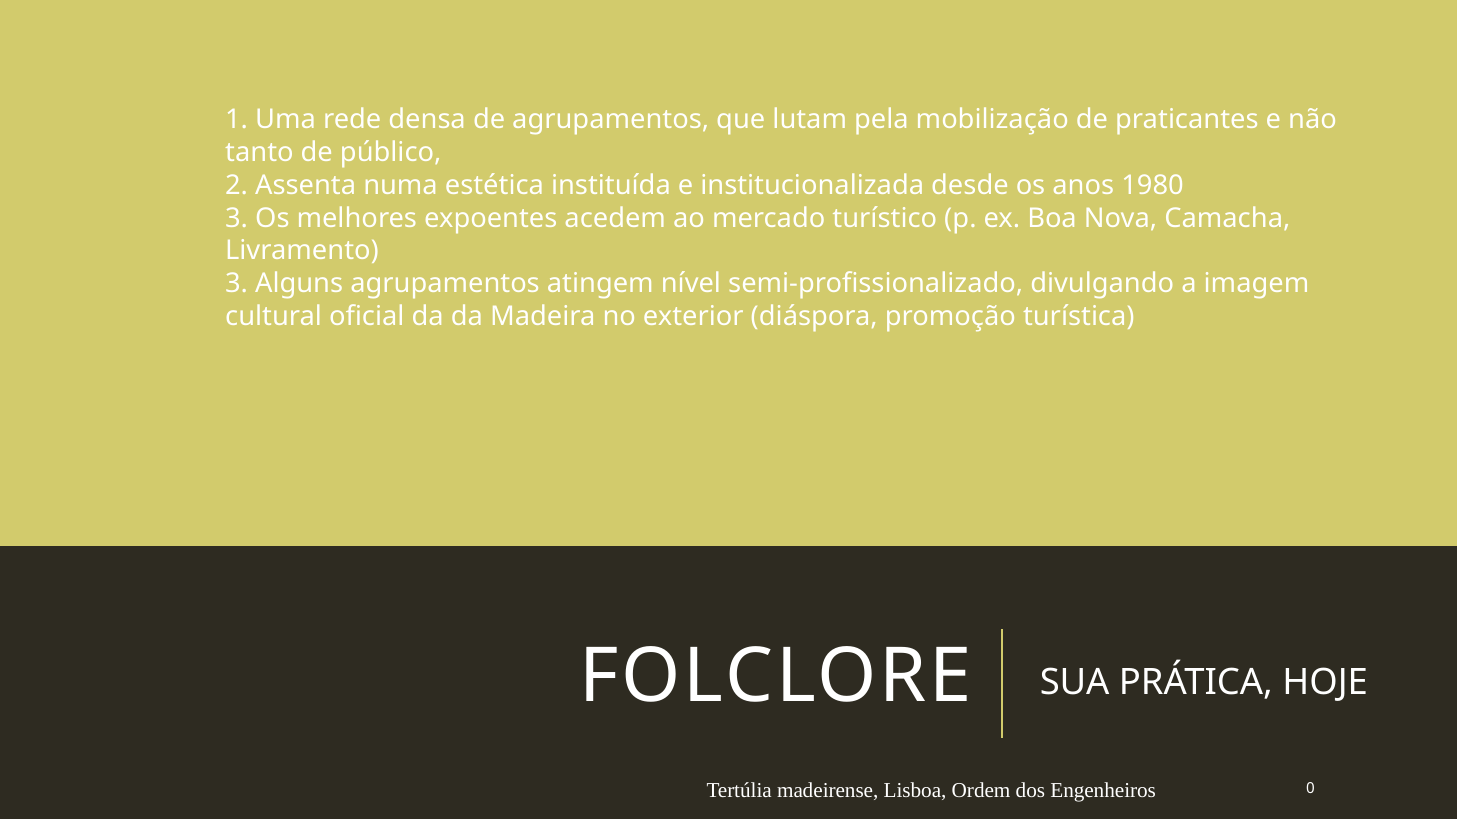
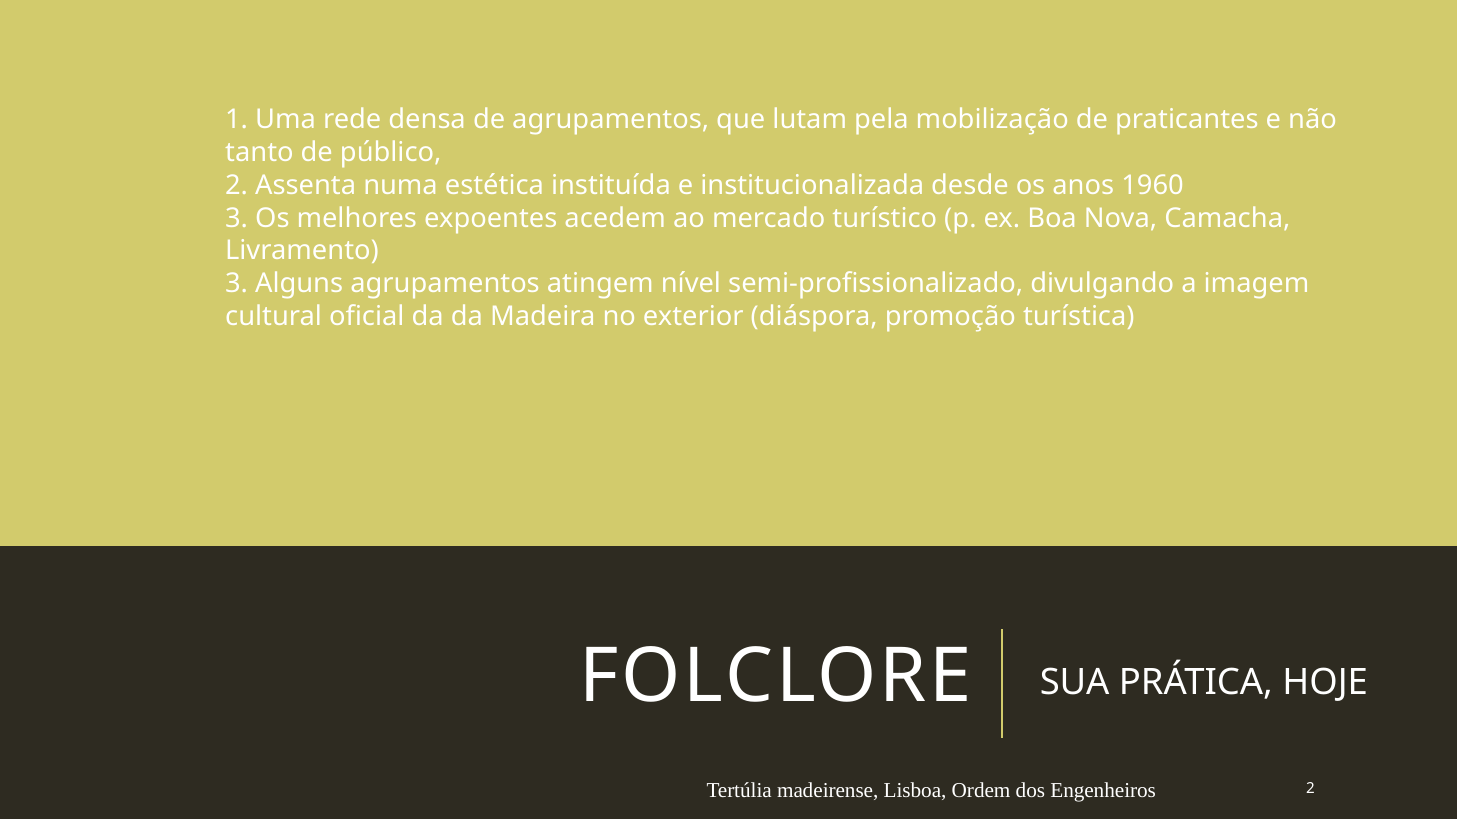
1980: 1980 -> 1960 (1153, 185)
Engenheiros 0: 0 -> 2 (1310, 790)
